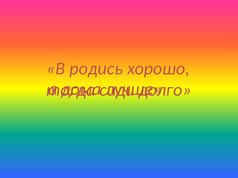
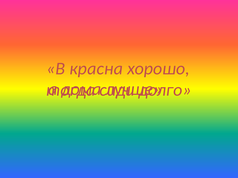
родись: родись -> красна (96, 69)
